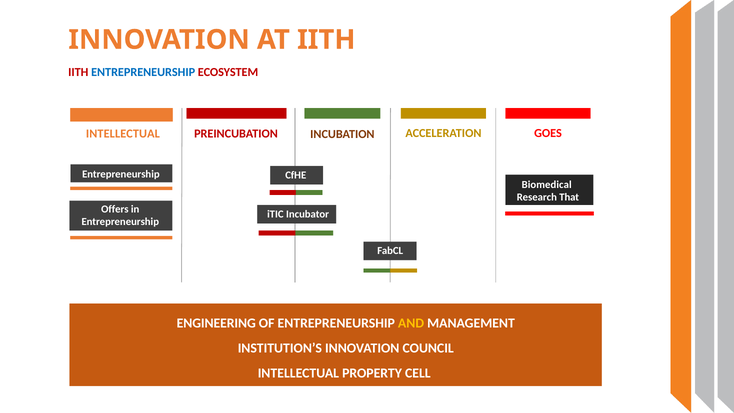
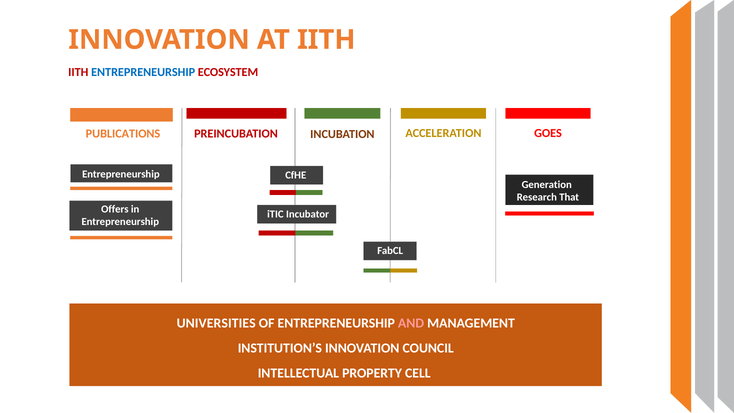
INTELLECTUAL: INTELLECTUAL -> PUBLICATIONS (123, 134)
Biomedical: Biomedical -> Generation (547, 185)
ENGINEERING: ENGINEERING -> UNIVERSITIES (216, 323)
AND colour: yellow -> pink (411, 323)
